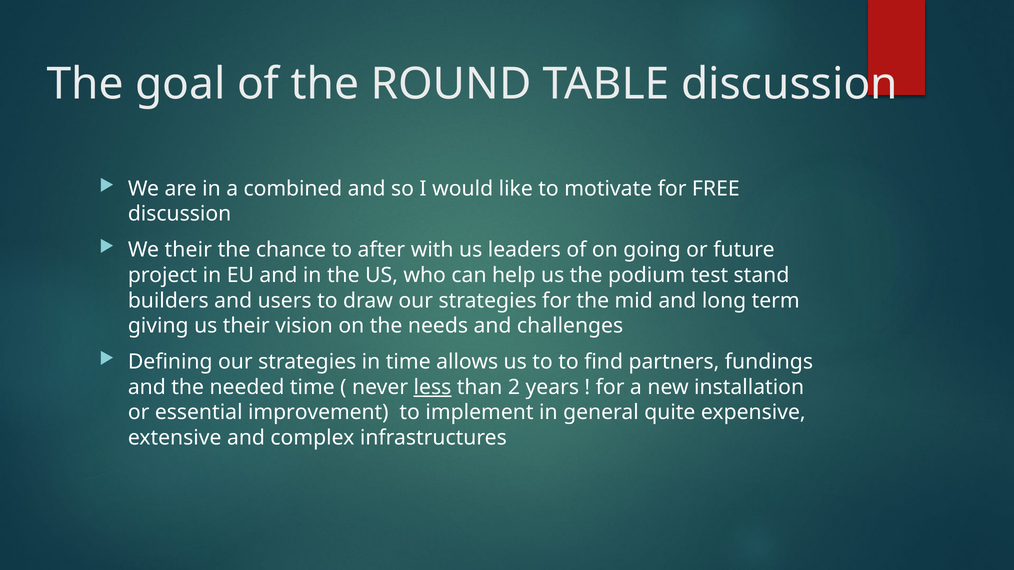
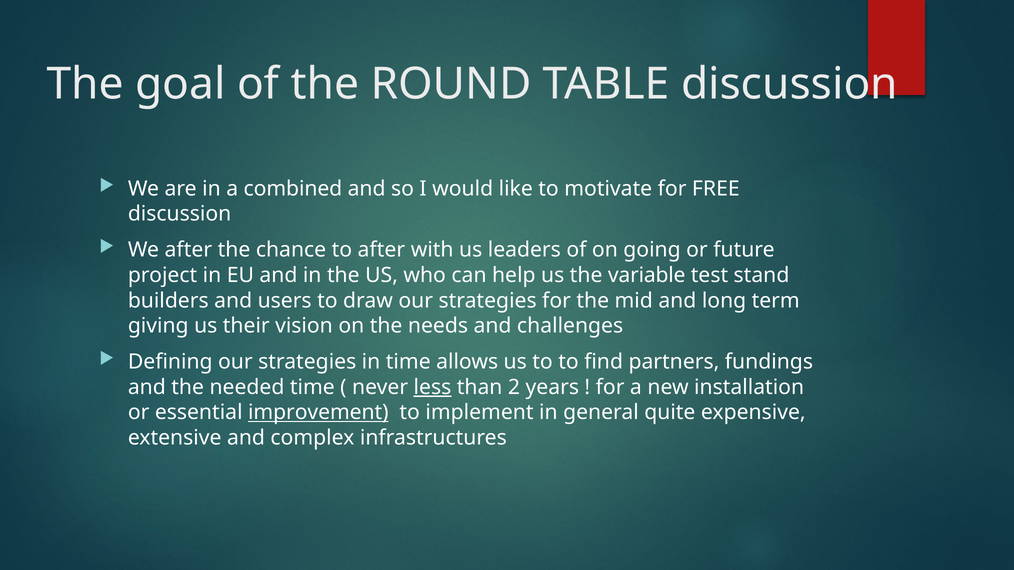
We their: their -> after (188, 250)
podium: podium -> variable (647, 275)
improvement underline: none -> present (318, 413)
